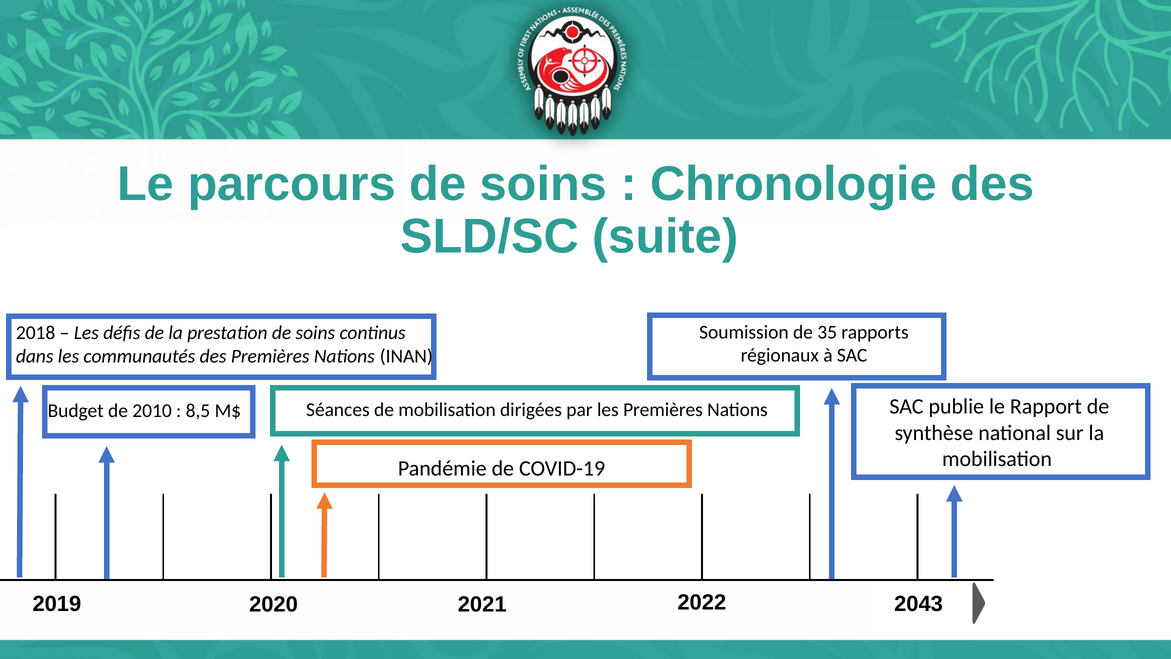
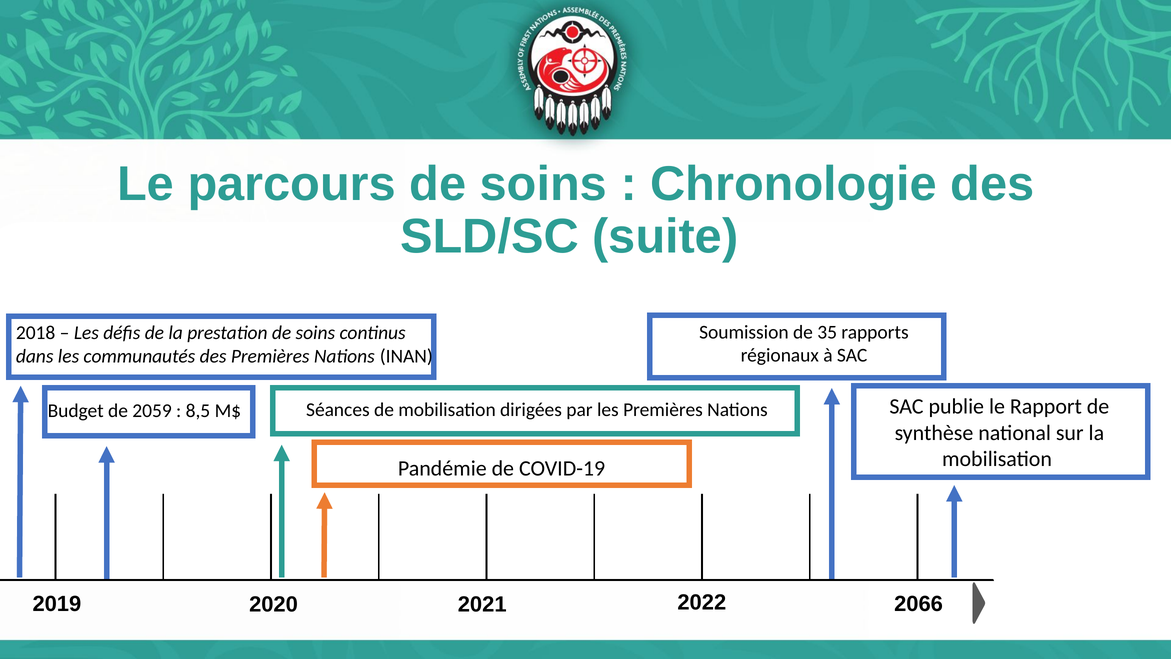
2010: 2010 -> 2059 (152, 411)
2043: 2043 -> 2066 (919, 604)
